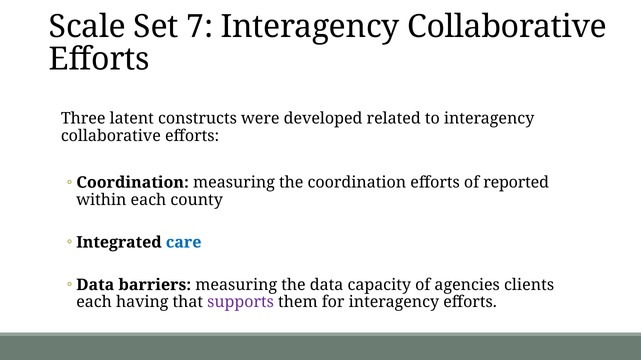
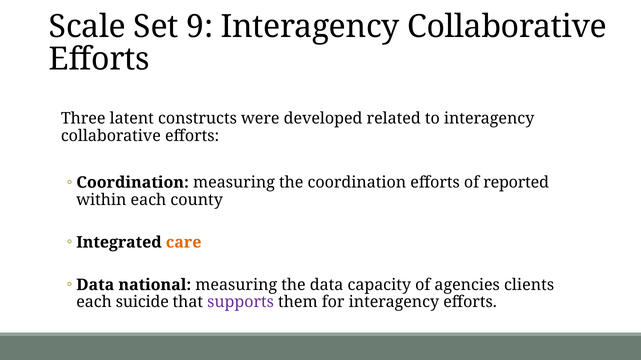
7: 7 -> 9 (200, 27)
care colour: blue -> orange (184, 243)
barriers: barriers -> national (155, 285)
having: having -> suicide (142, 303)
